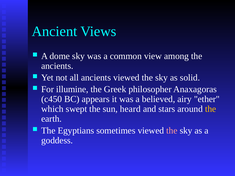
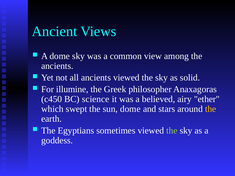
appears: appears -> science (96, 99)
sun heard: heard -> dome (130, 109)
the colour: pink -> light green (172, 131)
